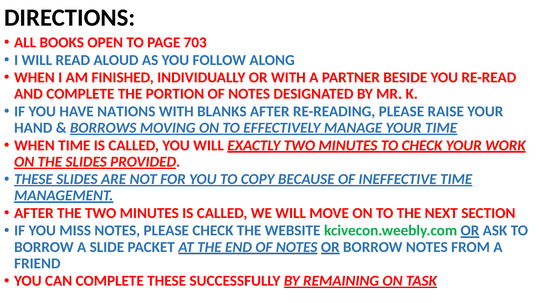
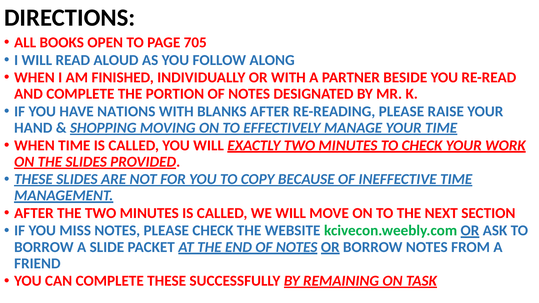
703: 703 -> 705 (195, 43)
BORROWS: BORROWS -> SHOPPING (103, 128)
